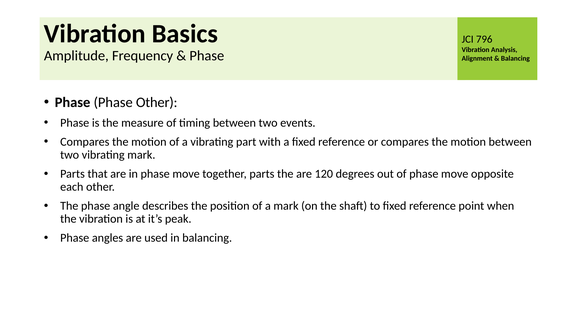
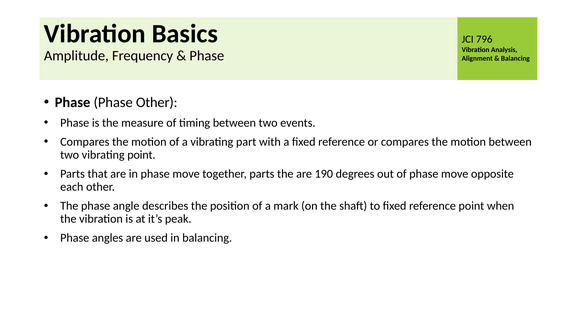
vibrating mark: mark -> point (141, 155)
120: 120 -> 190 (324, 174)
